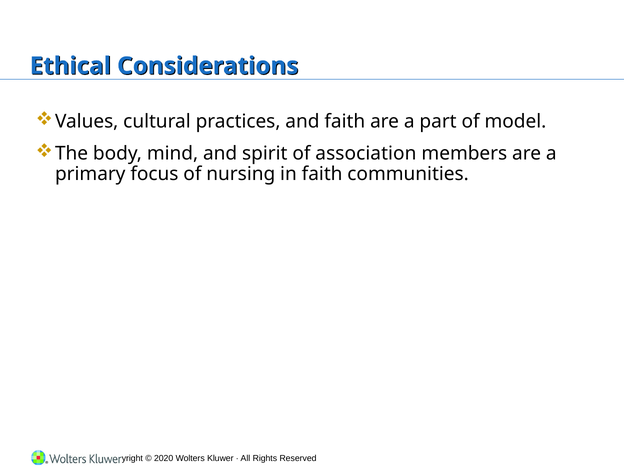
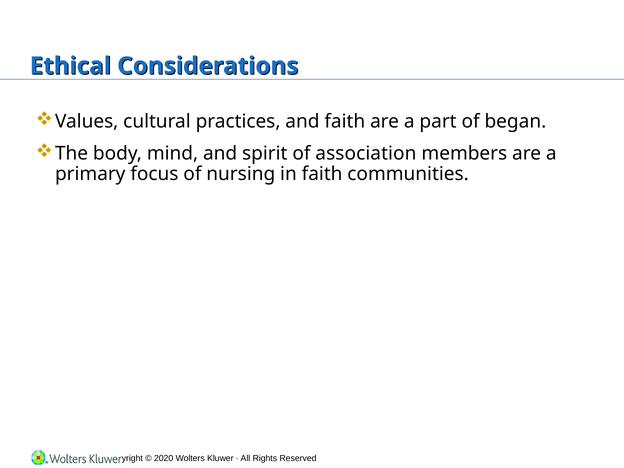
model: model -> began (515, 122)
